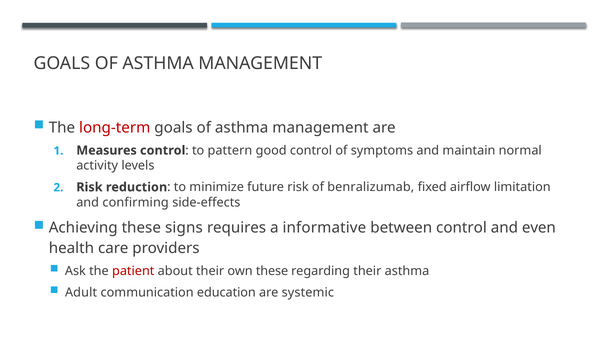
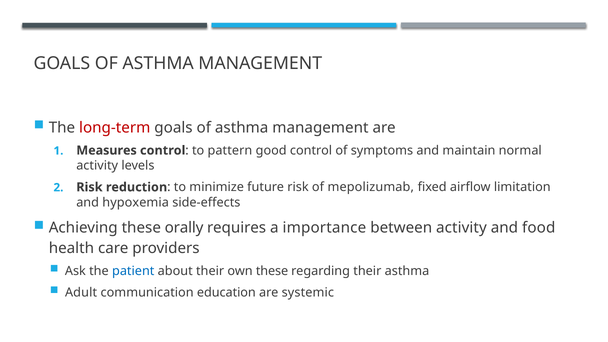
benralizumab: benralizumab -> mepolizumab (371, 187)
confirming: confirming -> hypoxemia (136, 202)
signs: signs -> orally (184, 228)
informative: informative -> importance (324, 228)
between control: control -> activity (461, 228)
even: even -> food (539, 228)
patient colour: red -> blue (133, 271)
